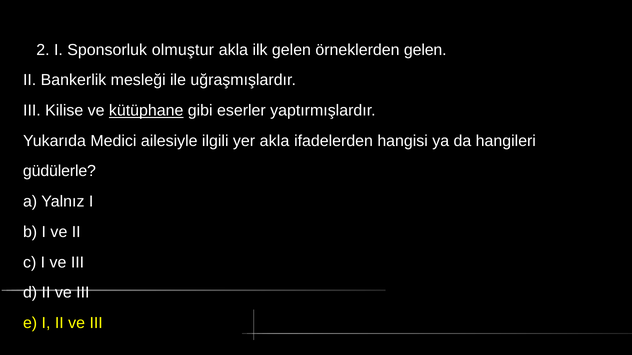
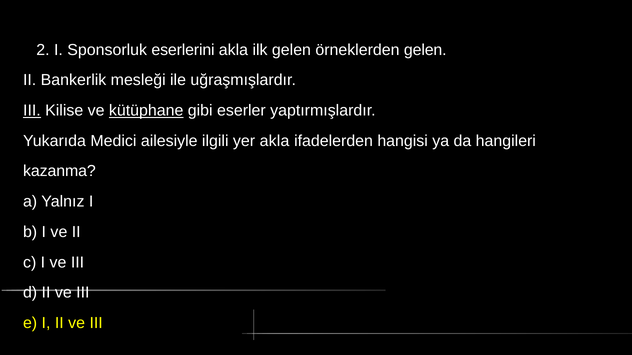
olmuştur: olmuştur -> eserlerini (183, 50)
III underline: none -> present (32, 111)
güdülerle: güdülerle -> kazanma (59, 171)
